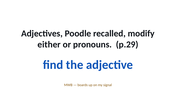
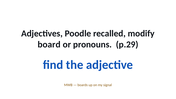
either: either -> board (49, 44)
